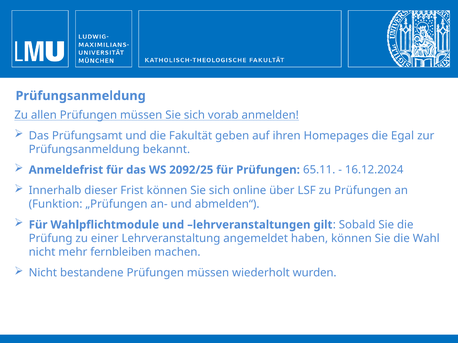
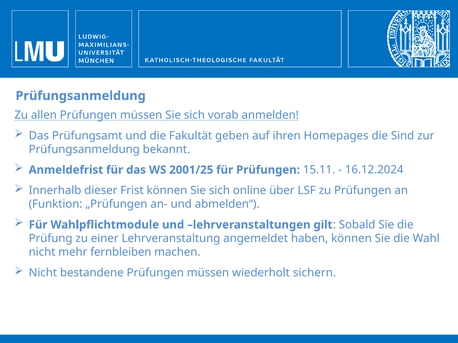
Egal: Egal -> Sind (403, 136)
2092/25: 2092/25 -> 2001/25 (191, 170)
65.11: 65.11 -> 15.11 (319, 170)
wurden: wurden -> sichern (315, 273)
